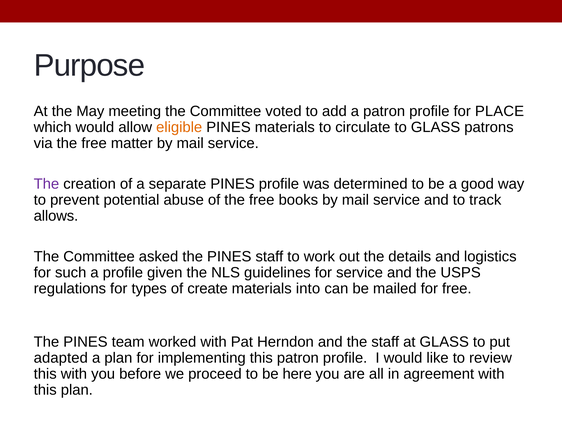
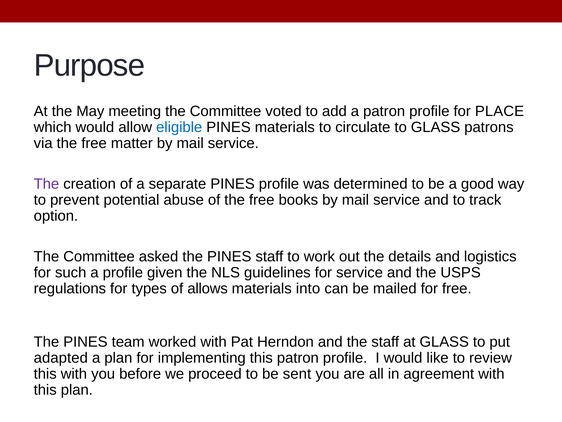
eligible colour: orange -> blue (179, 127)
allows: allows -> option (56, 216)
create: create -> allows (208, 288)
here: here -> sent (297, 374)
